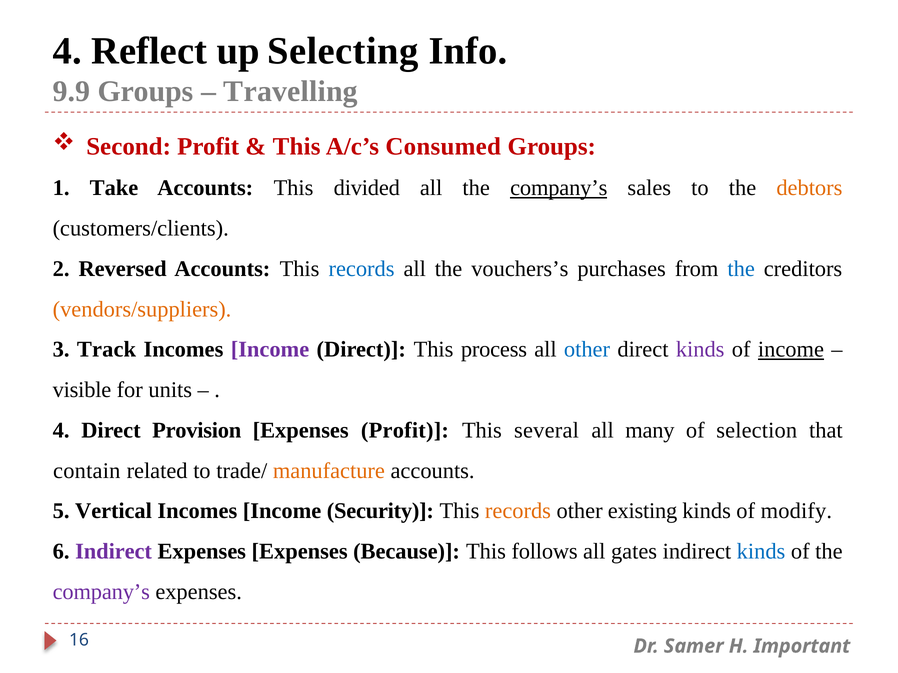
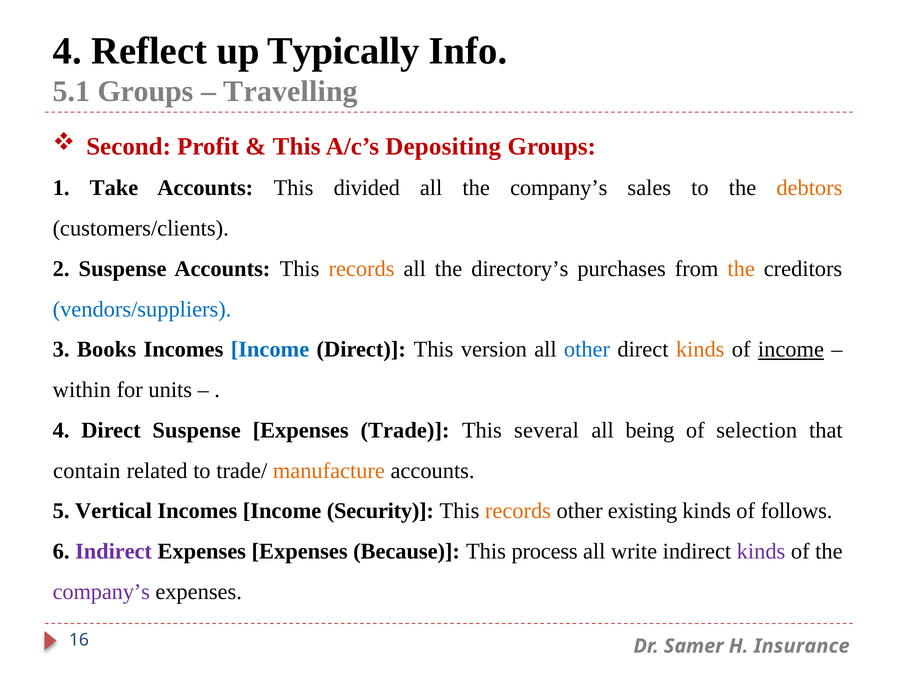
Selecting: Selecting -> Typically (343, 51)
9.9: 9.9 -> 5.1 (71, 92)
Consumed: Consumed -> Depositing (443, 146)
company’s underline: present -> none (559, 188)
2 Reversed: Reversed -> Suspense (123, 269)
records colour: blue -> orange (362, 269)
vouchers’s: vouchers’s -> directory’s (520, 269)
the colour: blue -> orange (741, 269)
vendors/suppliers colour: orange -> blue (142, 309)
Track: Track -> Books (107, 350)
Income colour: purple -> blue (270, 350)
process: process -> version (494, 350)
kinds colour: purple -> orange (700, 350)
visible: visible -> within (82, 390)
Direct Provision: Provision -> Suspense (197, 431)
Expenses Profit: Profit -> Trade (405, 431)
many: many -> being (650, 431)
modify: modify -> follows (797, 511)
follows: follows -> process (545, 552)
gates: gates -> write (634, 552)
kinds colour: blue -> purple (761, 552)
Important: Important -> Insurance (802, 647)
